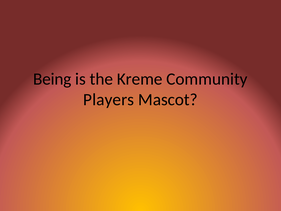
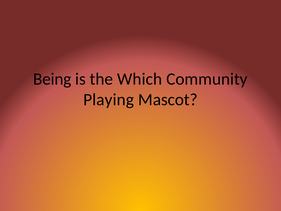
Kreme: Kreme -> Which (140, 79)
Players: Players -> Playing (109, 100)
